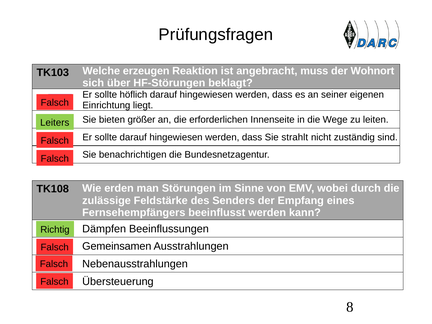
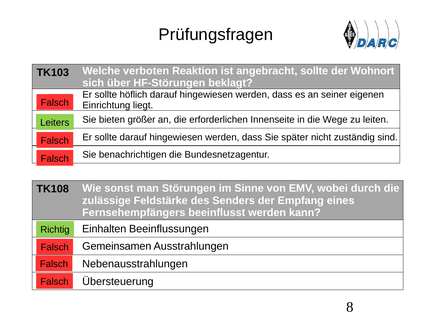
erzeugen: erzeugen -> verboten (146, 71)
angebracht muss: muss -> sollte (314, 71)
strahlt: strahlt -> später (295, 137)
erden: erden -> sonst (119, 188)
Dämpfen: Dämpfen -> Einhalten (104, 229)
